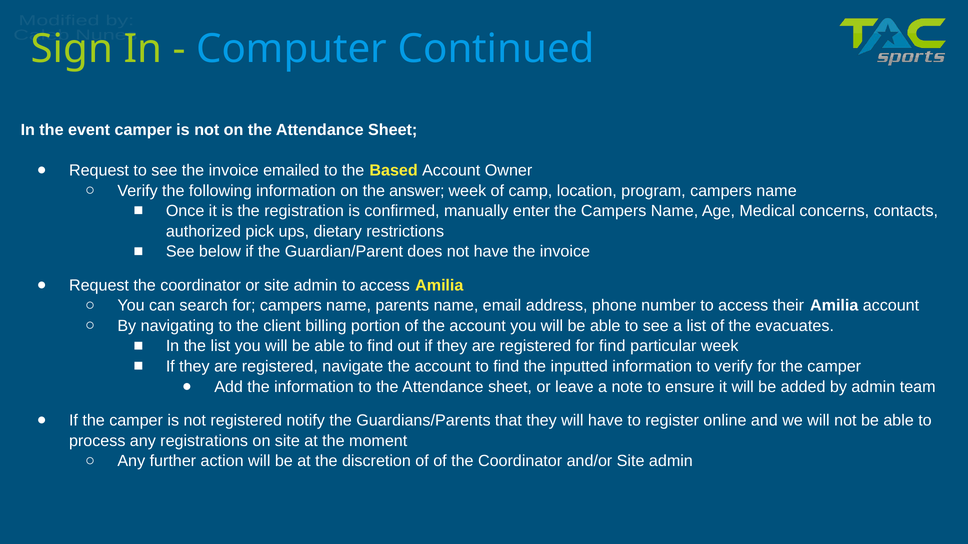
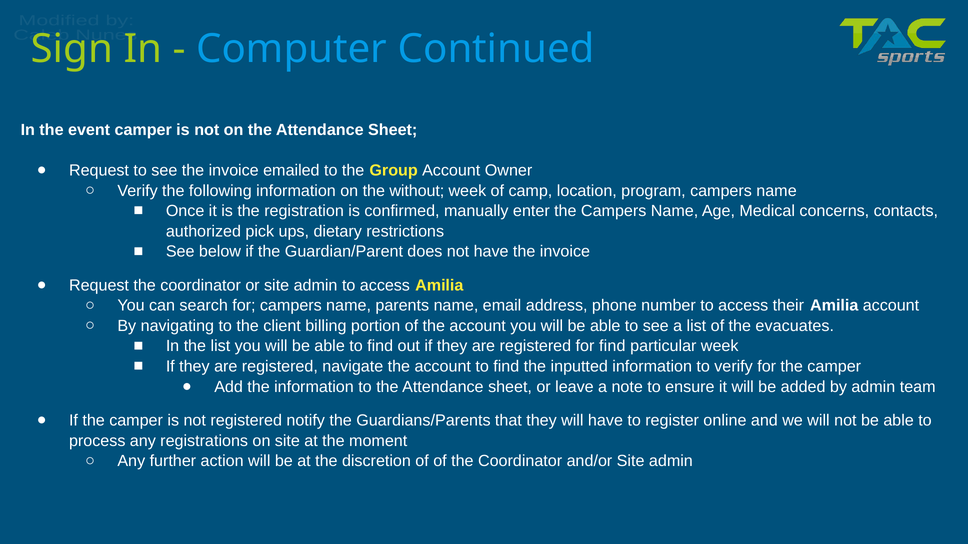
Based: Based -> Group (394, 171)
answer: answer -> without (417, 191)
